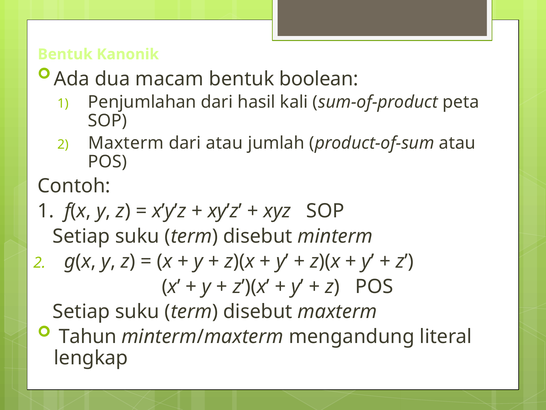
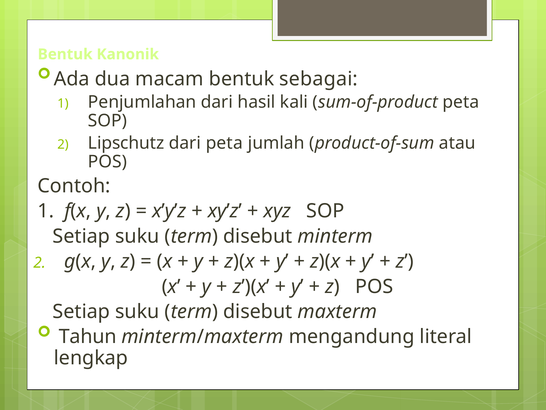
boolean: boolean -> sebagai (319, 79)
Maxterm: Maxterm -> Lipschutz (126, 143)
dari atau: atau -> peta (224, 143)
